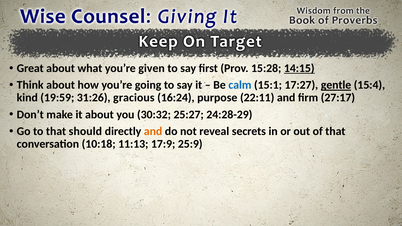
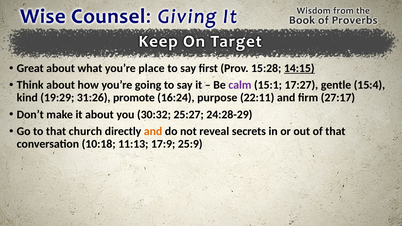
given: given -> place (152, 68)
calm colour: blue -> purple (240, 85)
gentle underline: present -> none (336, 85)
19:59: 19:59 -> 19:29 (57, 98)
gracious: gracious -> promote (134, 98)
should: should -> church (85, 131)
